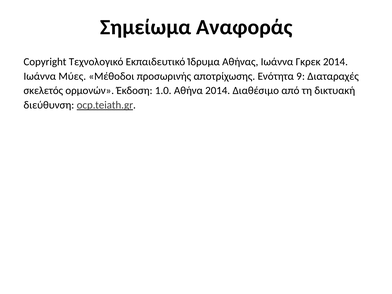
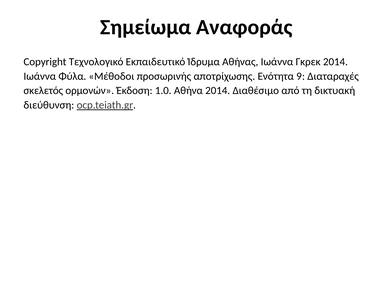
Μύες: Μύες -> Φύλα (72, 76)
